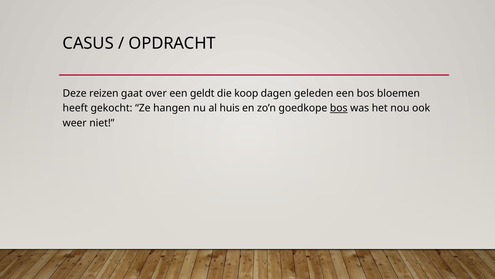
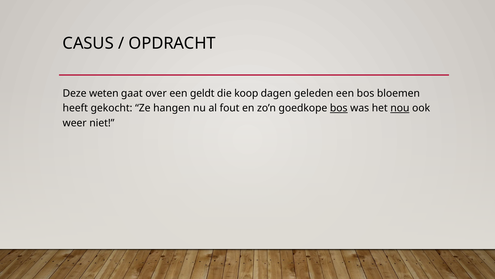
reizen: reizen -> weten (104, 93)
huis: huis -> fout (230, 108)
nou underline: none -> present (400, 108)
